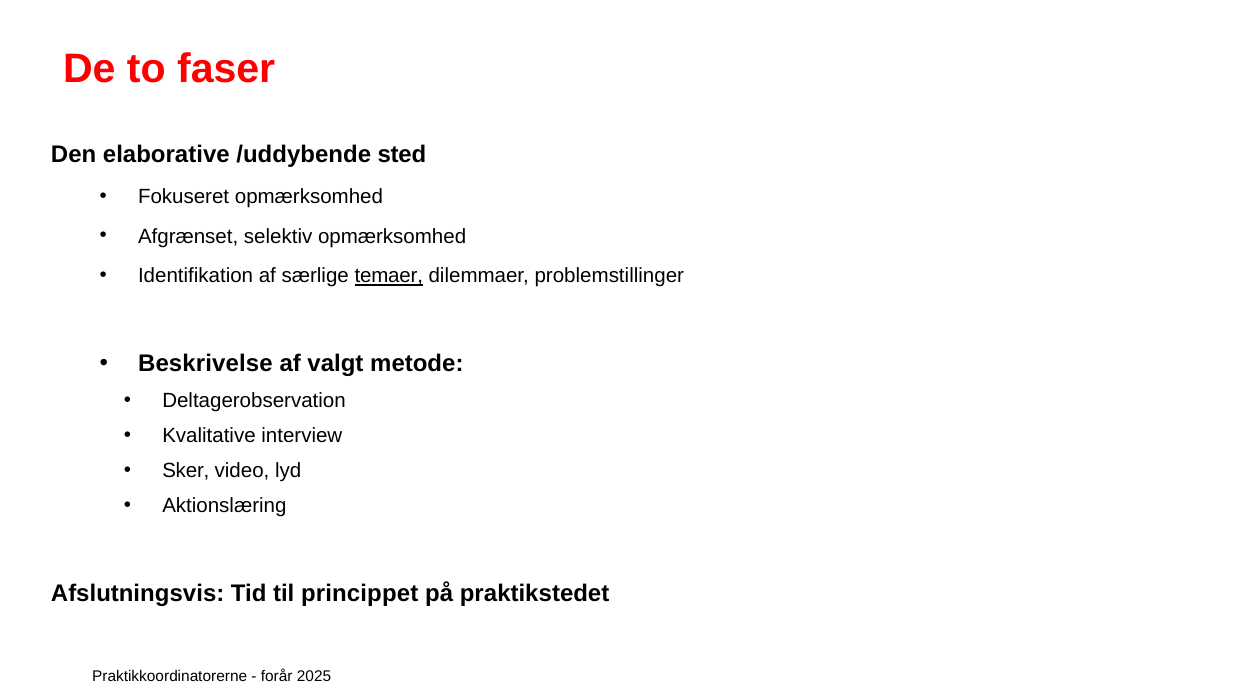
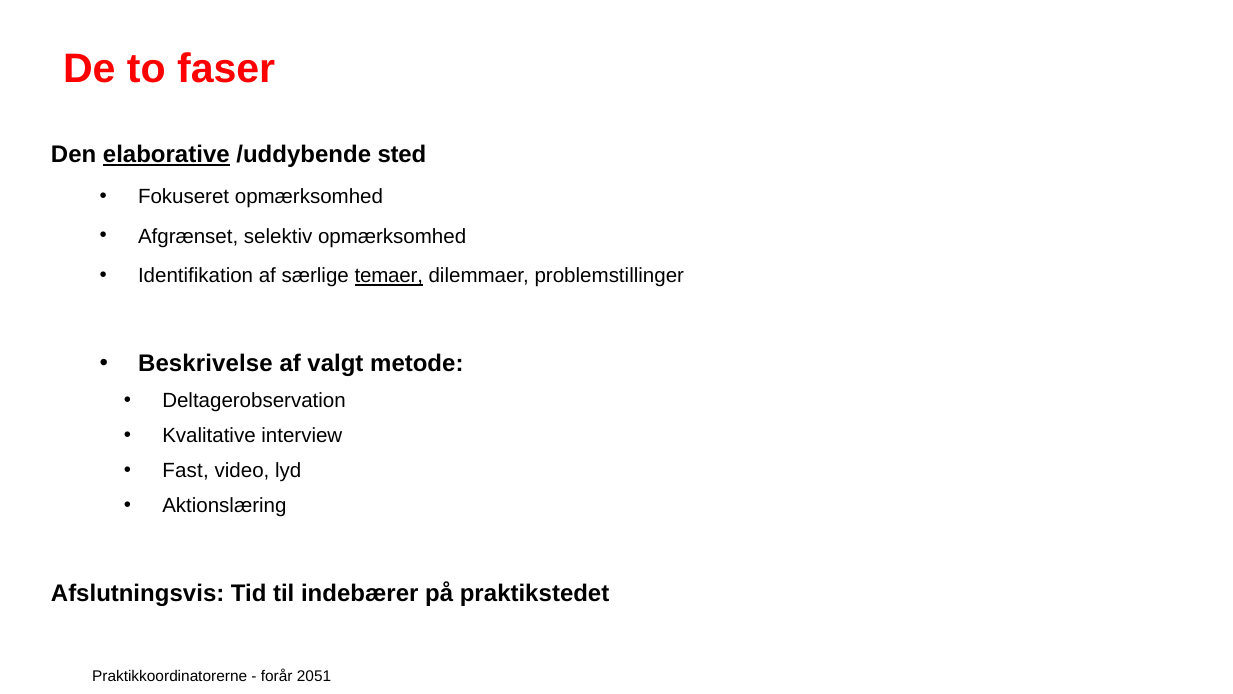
elaborative underline: none -> present (166, 155)
Sker: Sker -> Fast (186, 470)
princippet: princippet -> indebærer (360, 593)
2025: 2025 -> 2051 (314, 676)
